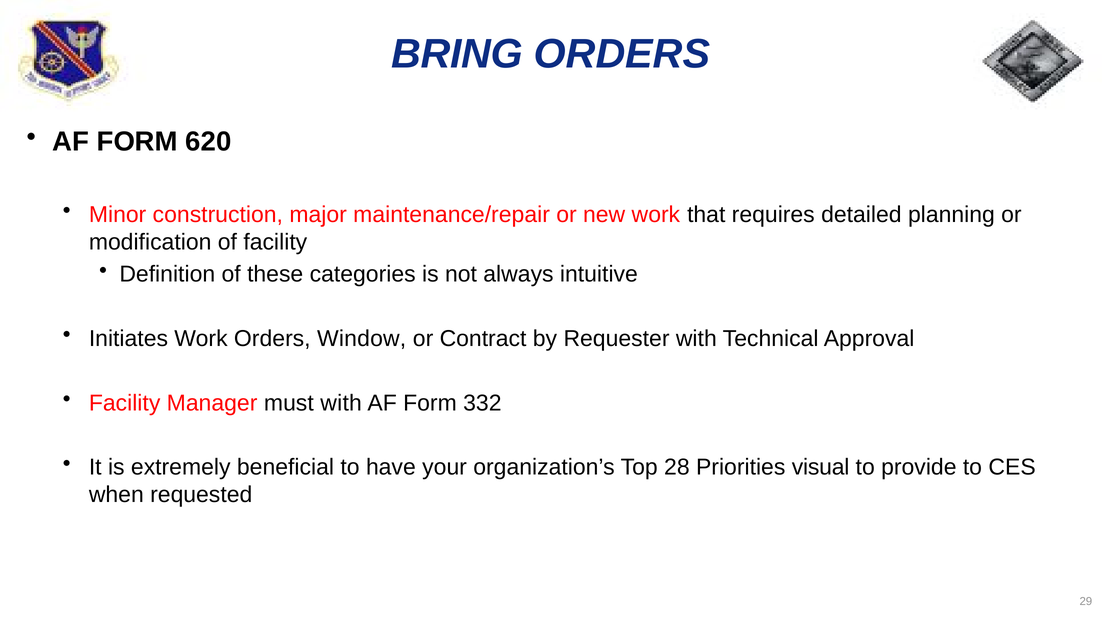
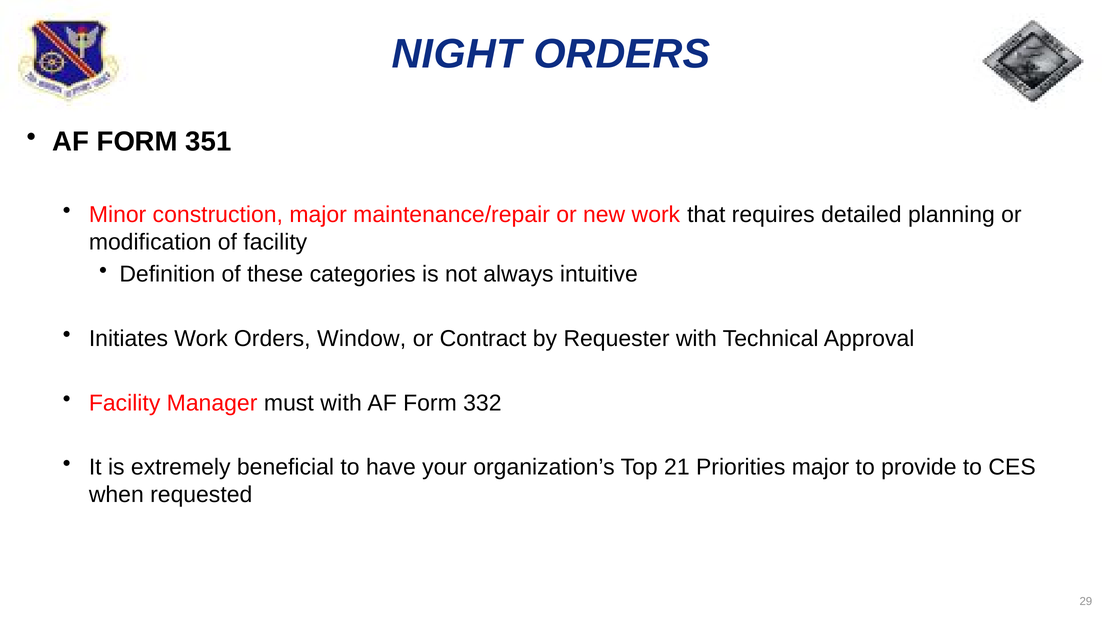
BRING: BRING -> NIGHT (457, 54)
620: 620 -> 351 (208, 141)
28: 28 -> 21 (677, 467)
Priorities visual: visual -> major (820, 467)
